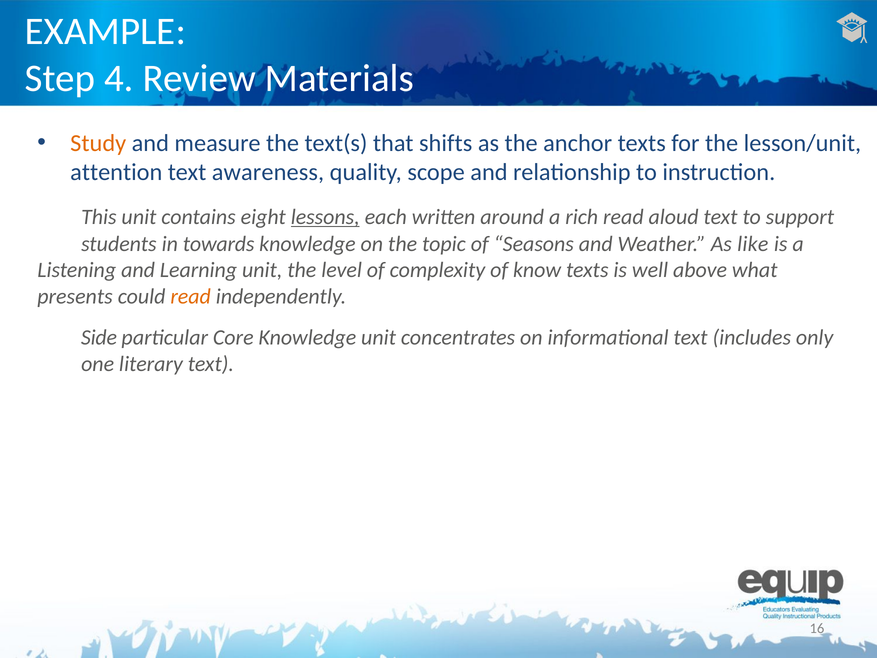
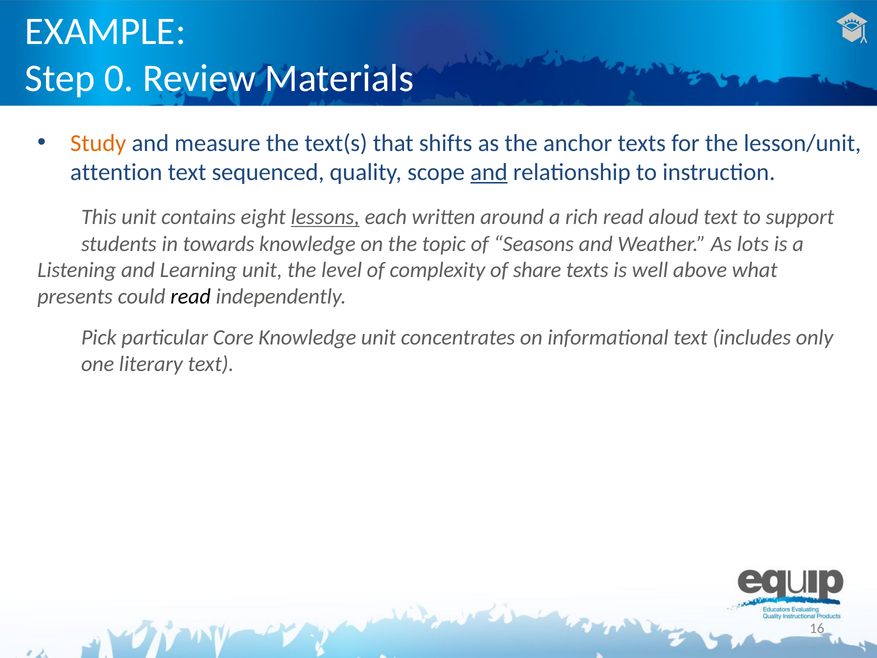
4: 4 -> 0 (119, 78)
awareness: awareness -> sequenced (268, 172)
and underline: none -> present (489, 172)
like: like -> lots (753, 244)
know: know -> share (537, 270)
read colour: orange -> black (191, 296)
Side: Side -> Pick (99, 337)
